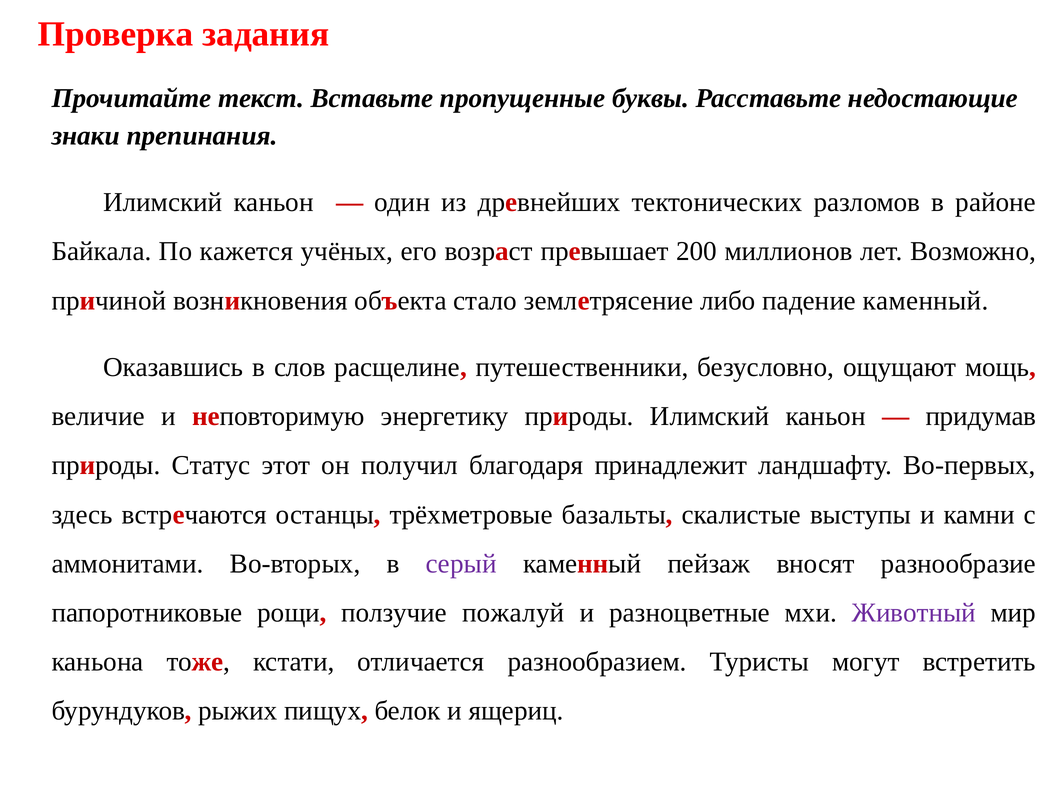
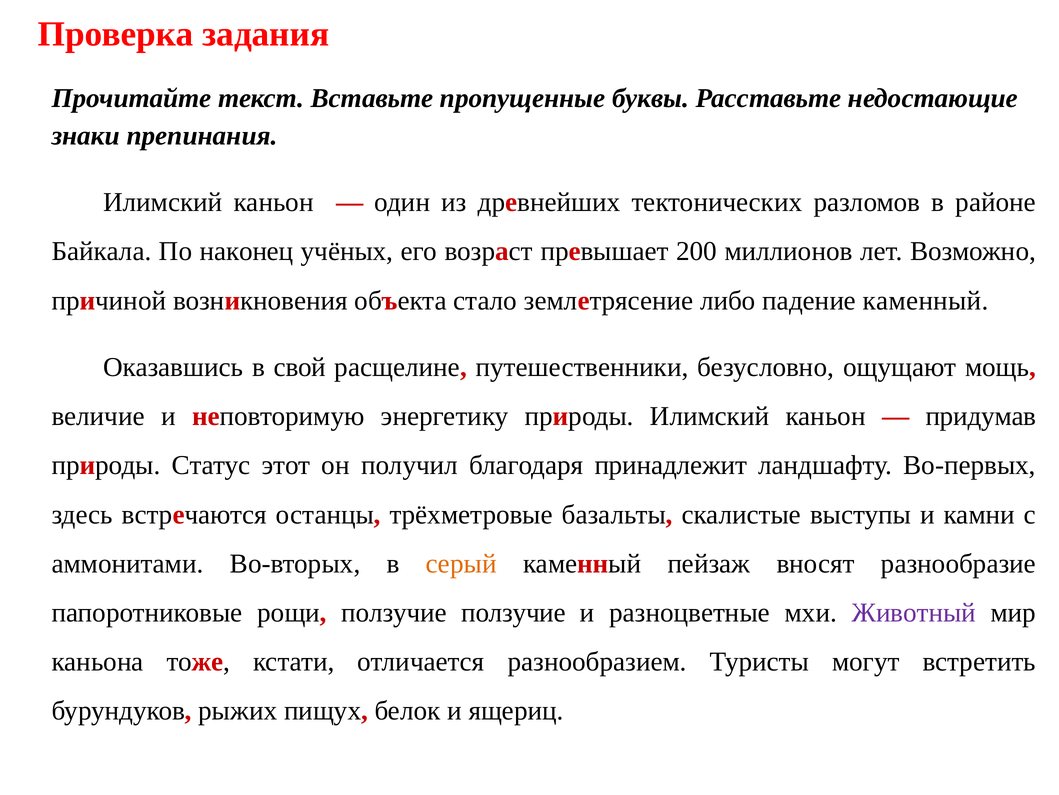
кажется: кажется -> наконец (247, 251)
слов: слов -> свой (300, 367)
серый colour: purple -> orange (461, 563)
ползучие пожалуй: пожалуй -> ползучие (514, 612)
